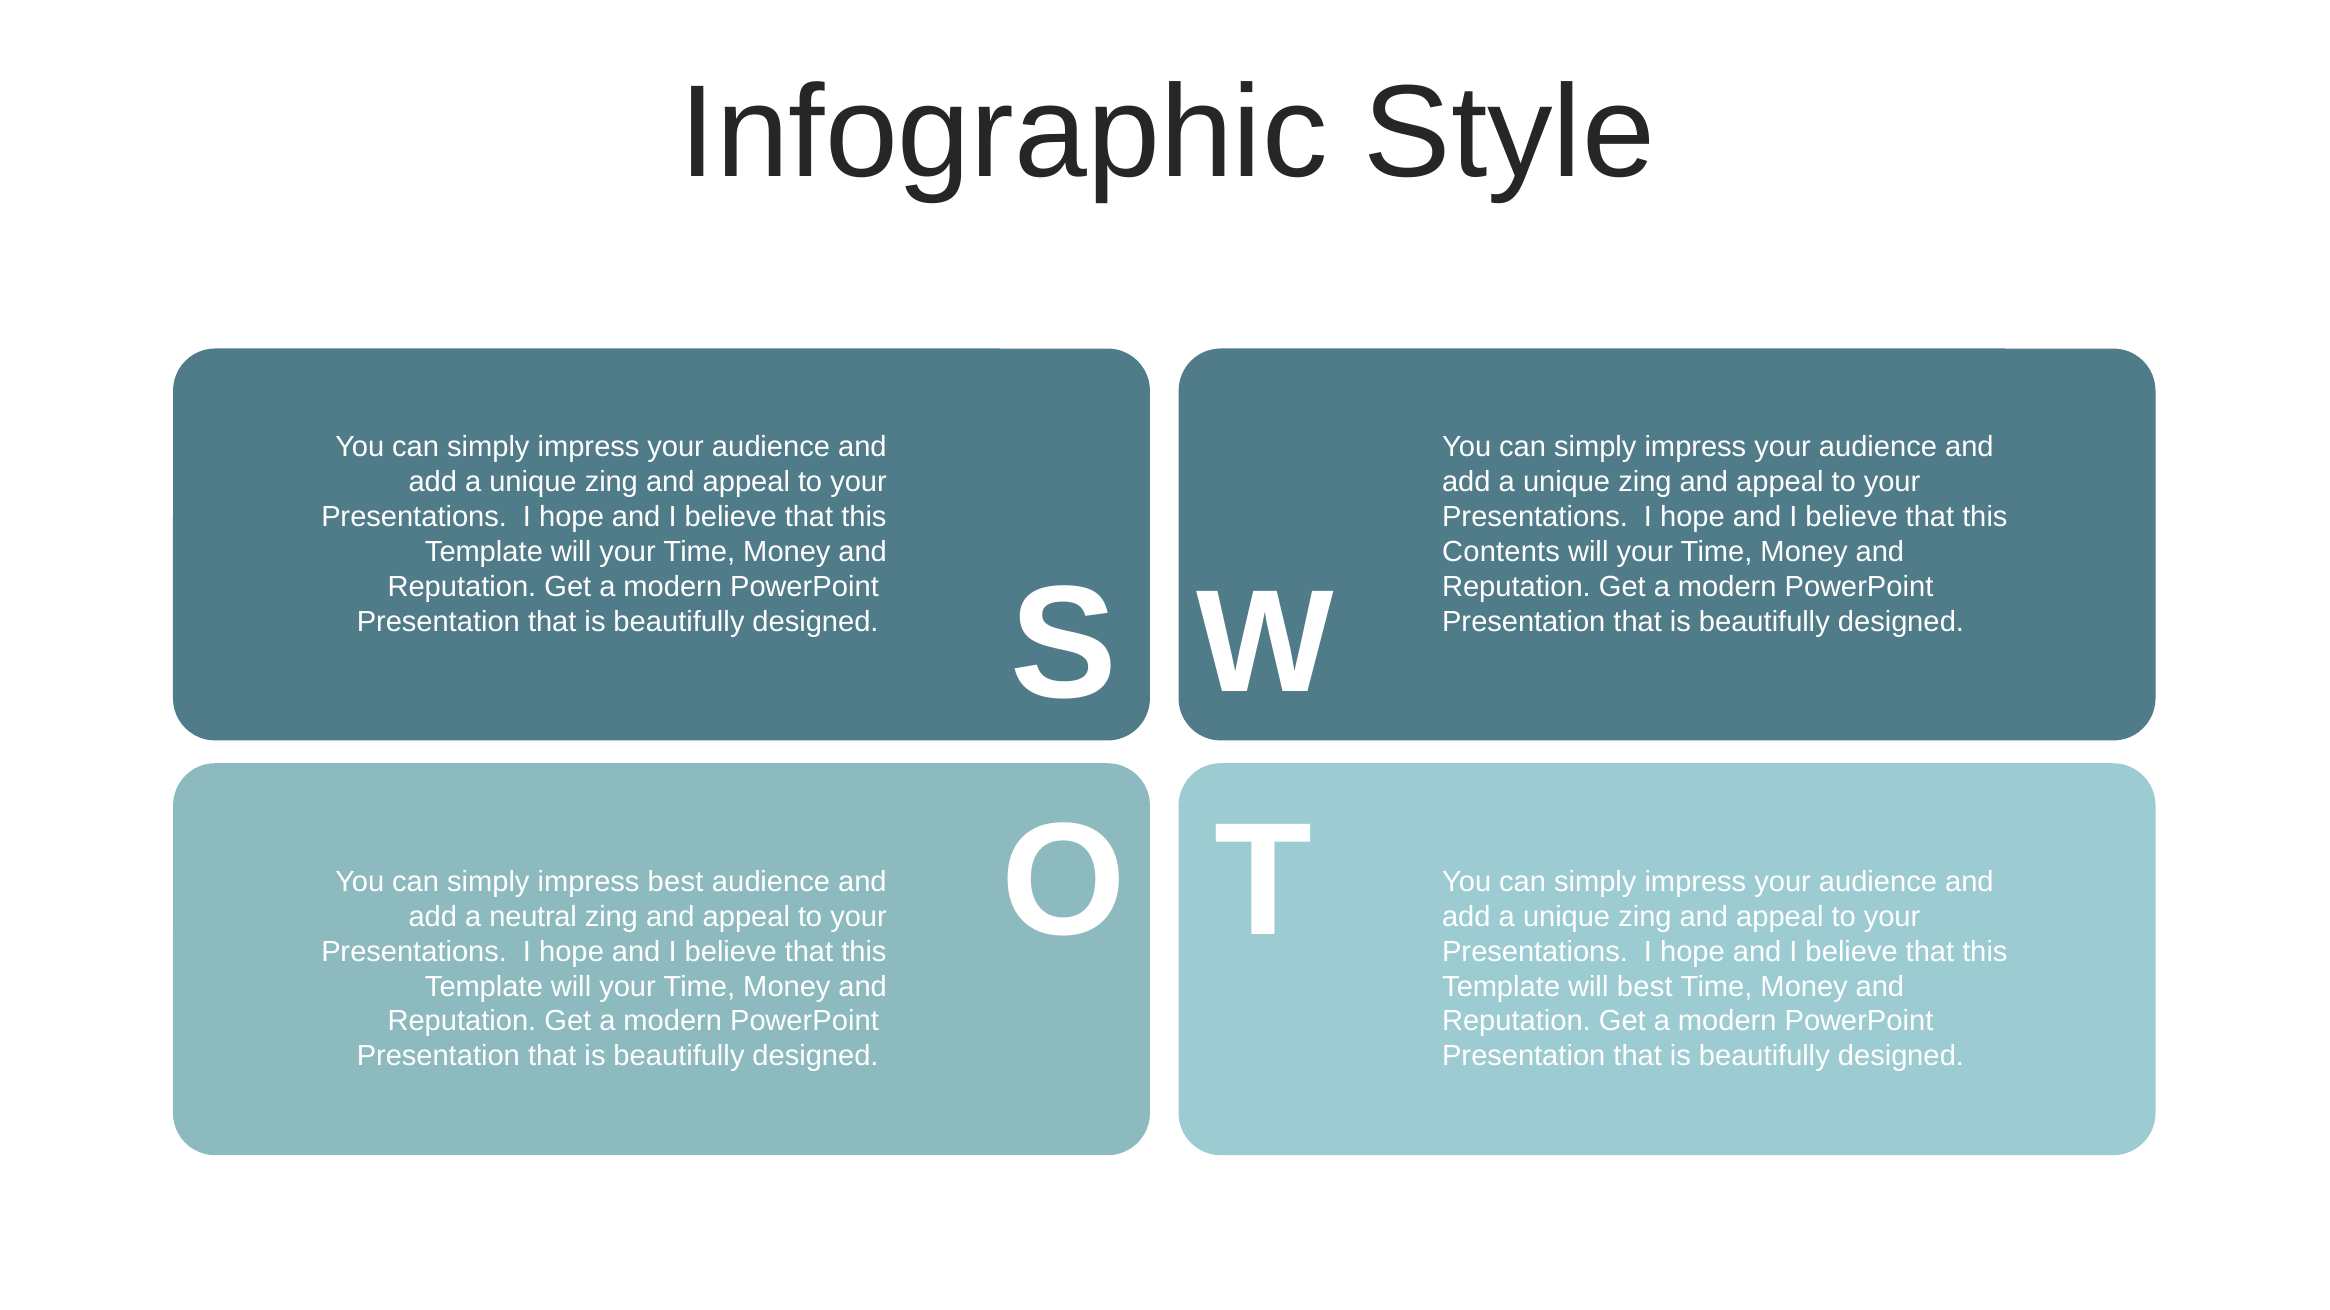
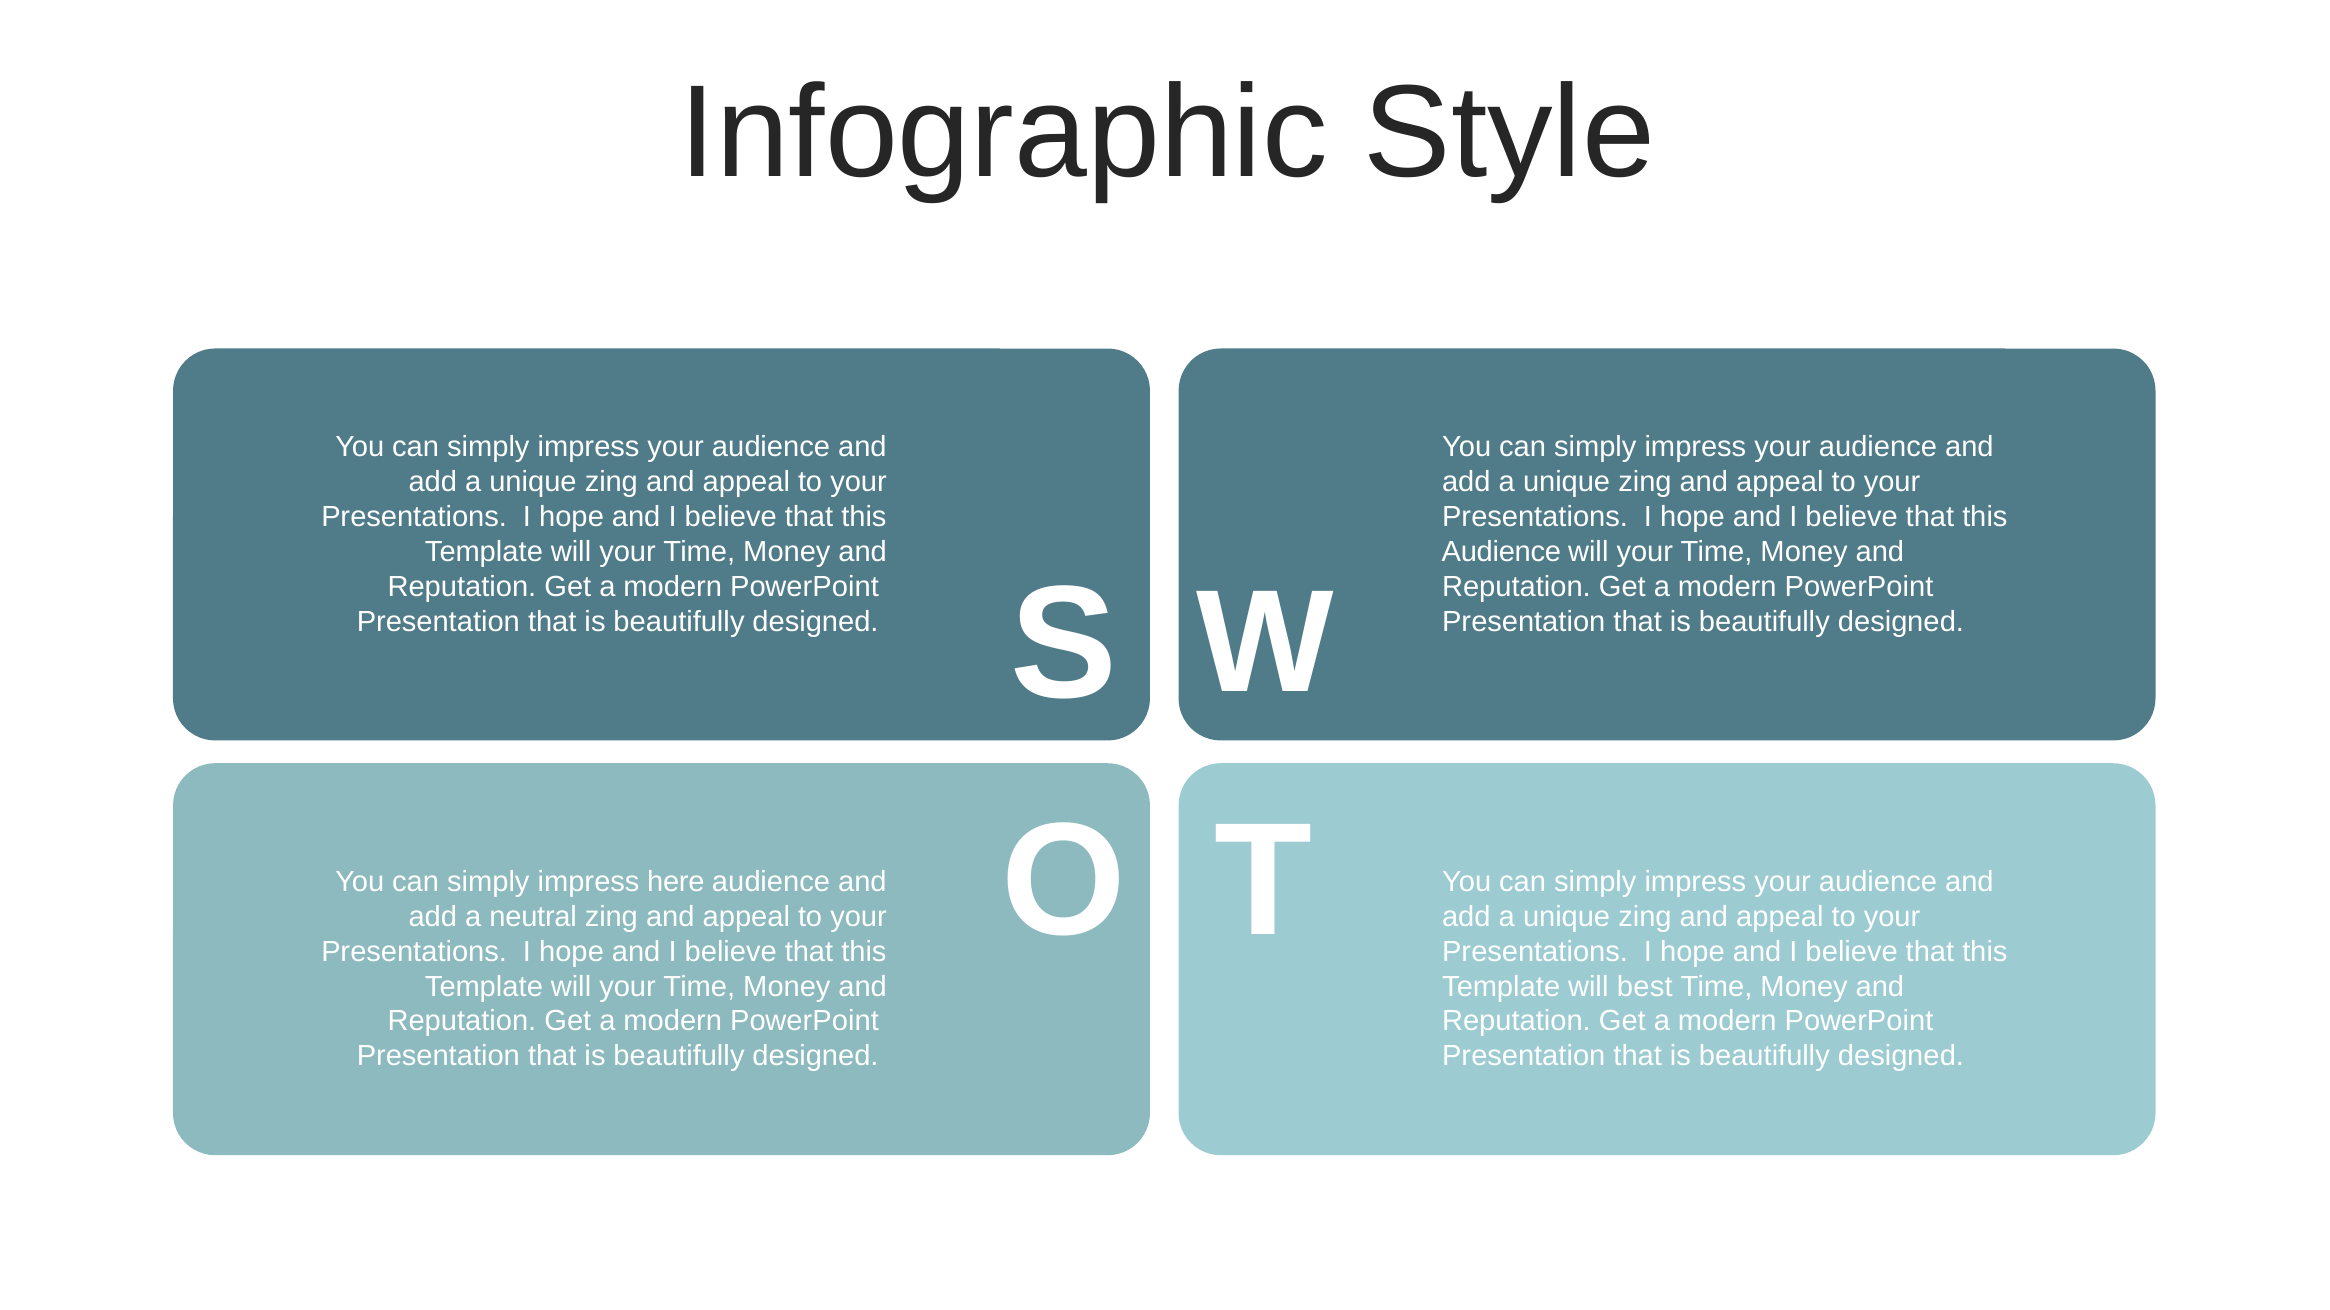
Contents: Contents -> Audience (1501, 552)
impress best: best -> here (676, 882)
